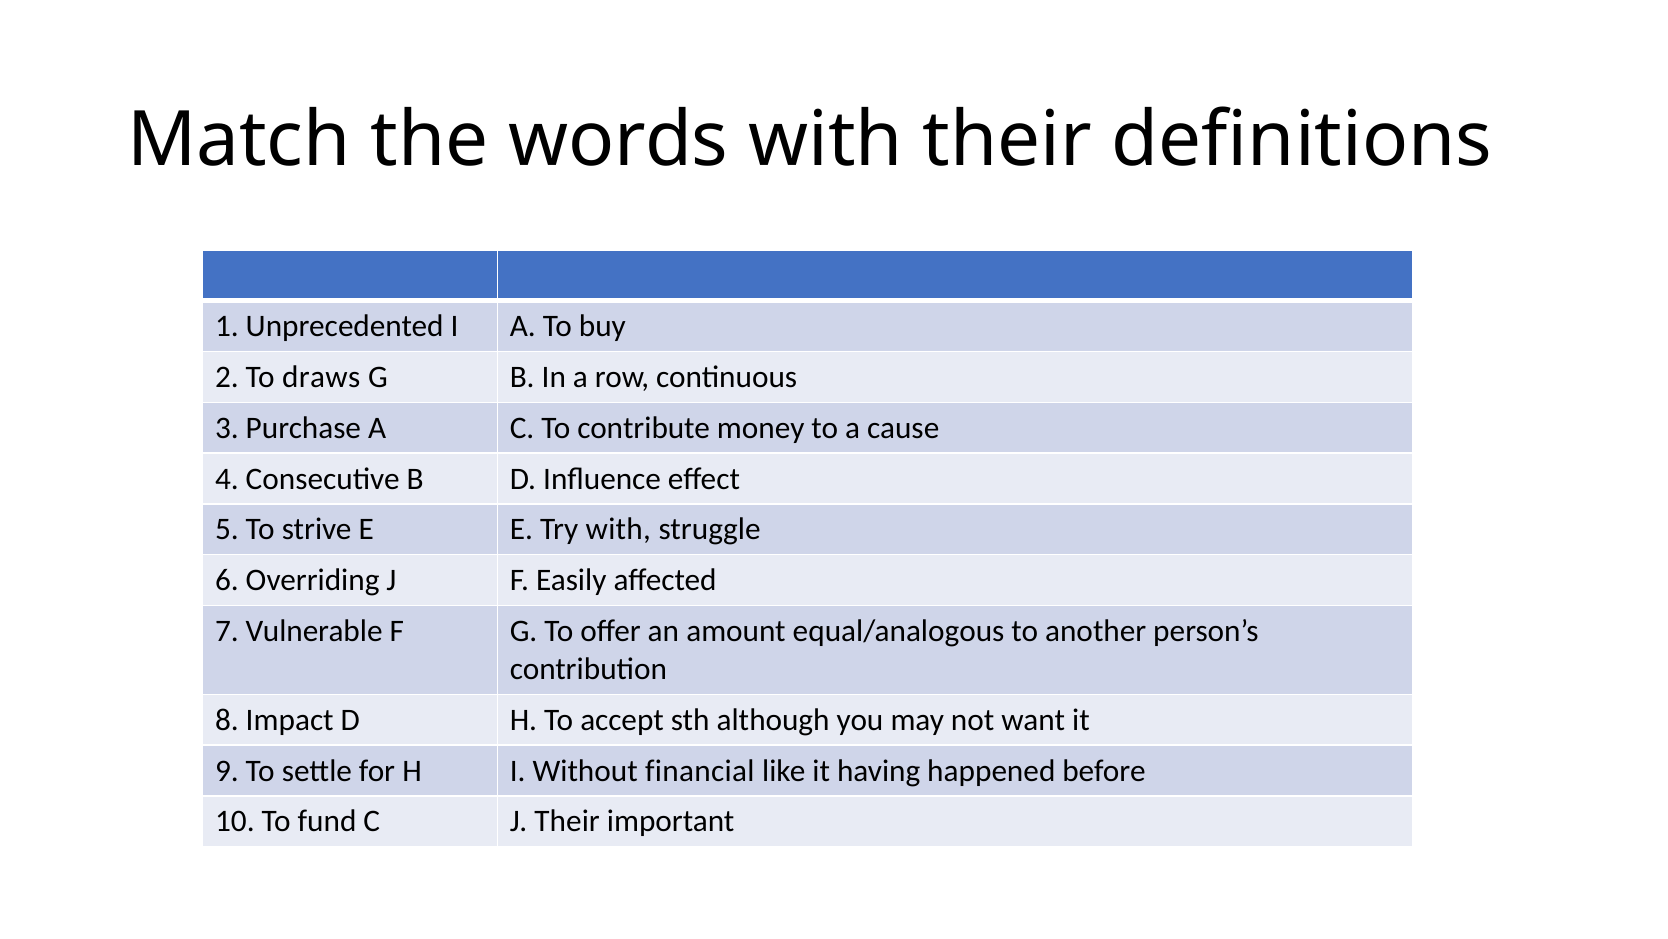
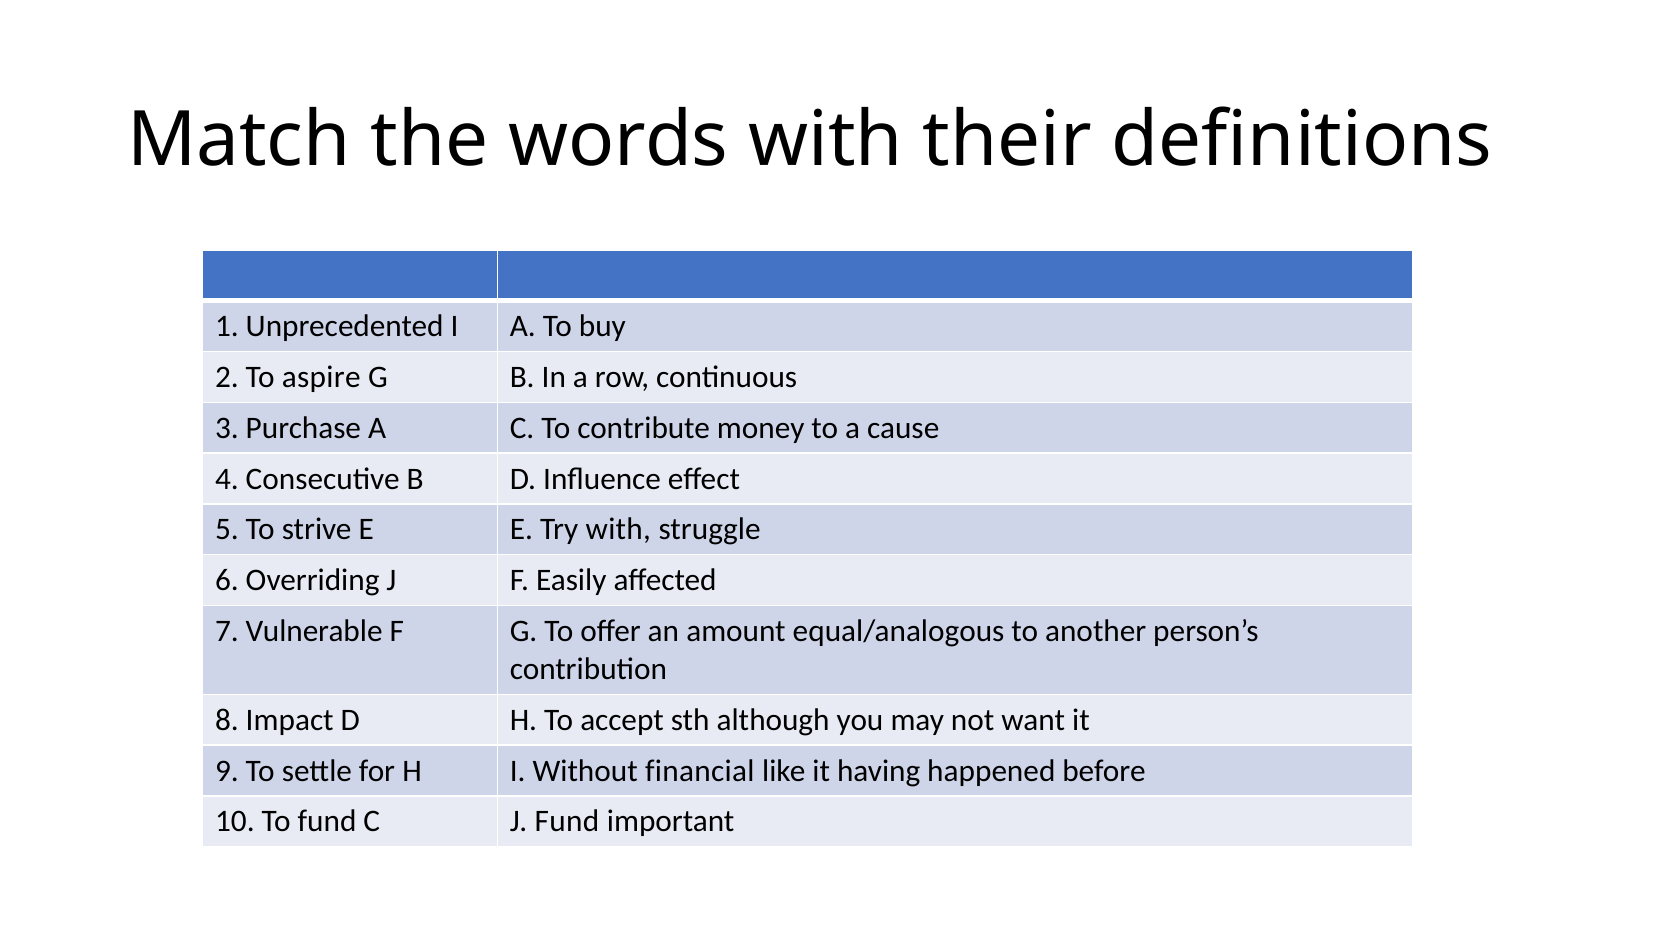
draws: draws -> aspire (321, 377)
J Their: Their -> Fund (567, 821)
